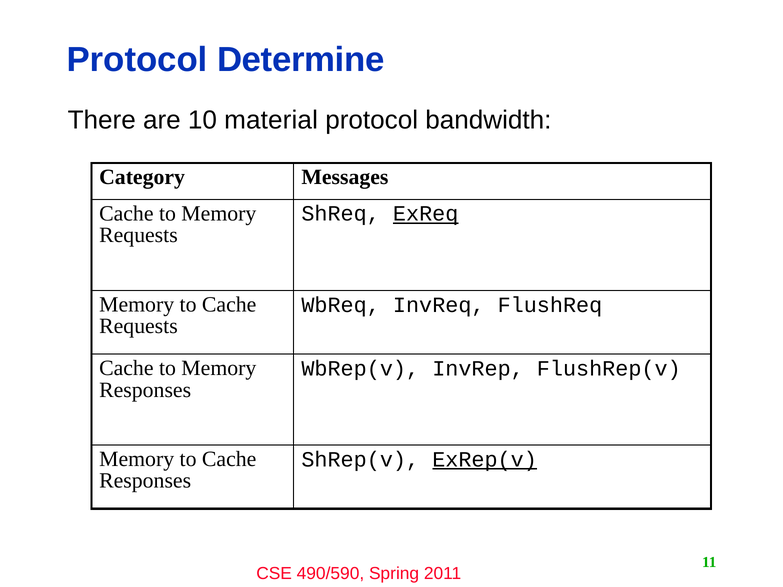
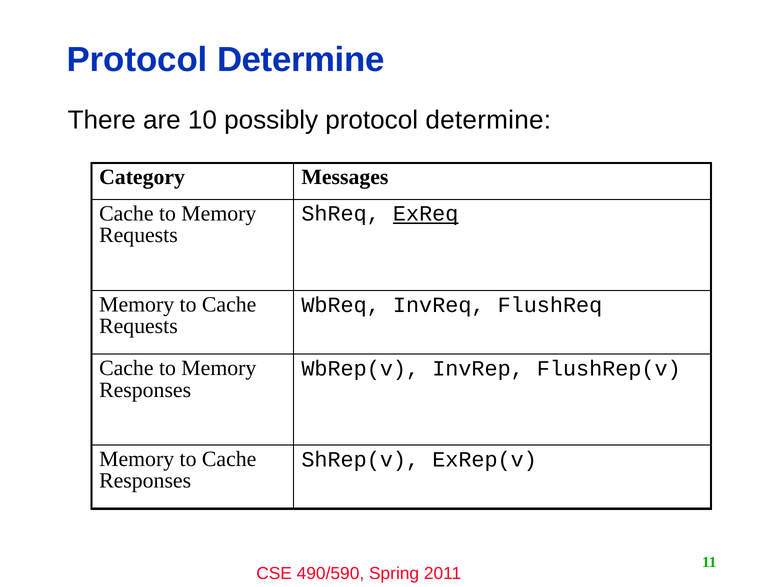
material: material -> possibly (271, 120)
bandwidth: bandwidth -> determine (488, 120)
ExRep(v underline: present -> none (485, 460)
